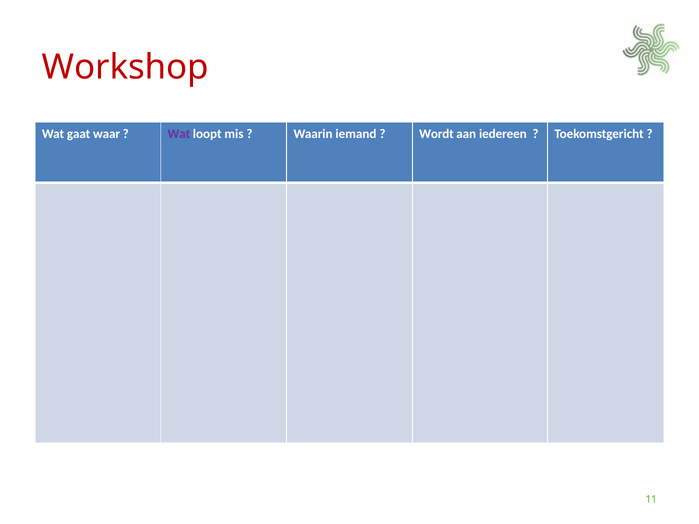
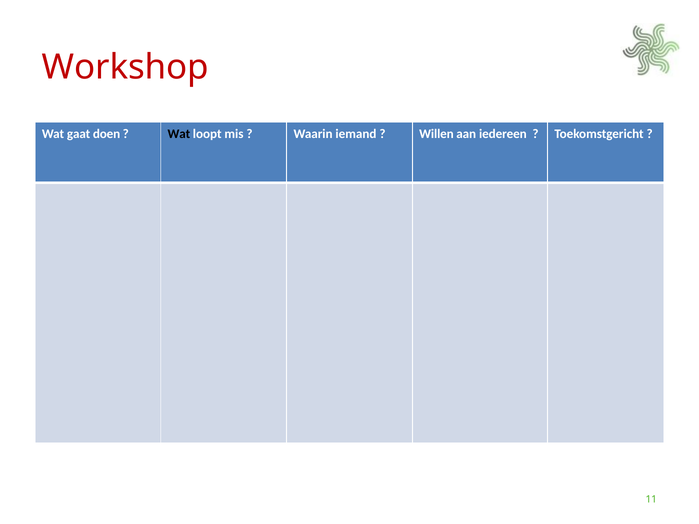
waar: waar -> doen (107, 134)
Wat colour: purple -> black (179, 134)
Wordt: Wordt -> Willen (436, 134)
